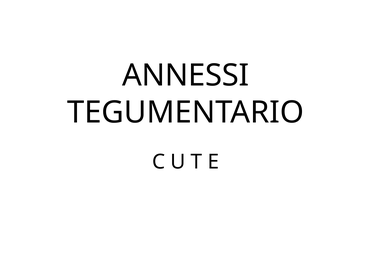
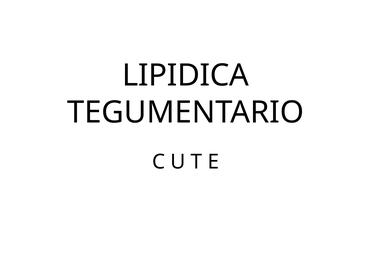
ANNESSI: ANNESSI -> LIPIDICA (186, 75)
